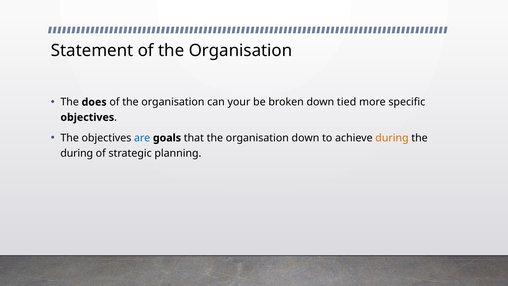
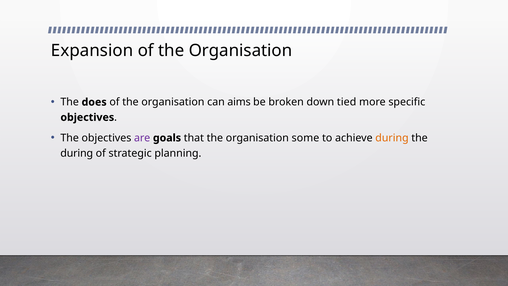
Statement: Statement -> Expansion (92, 51)
your: your -> aims (239, 102)
are colour: blue -> purple (142, 138)
organisation down: down -> some (305, 138)
